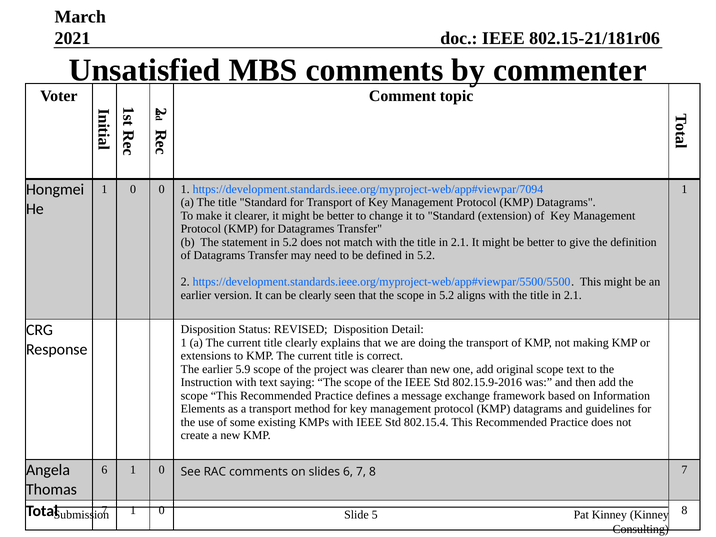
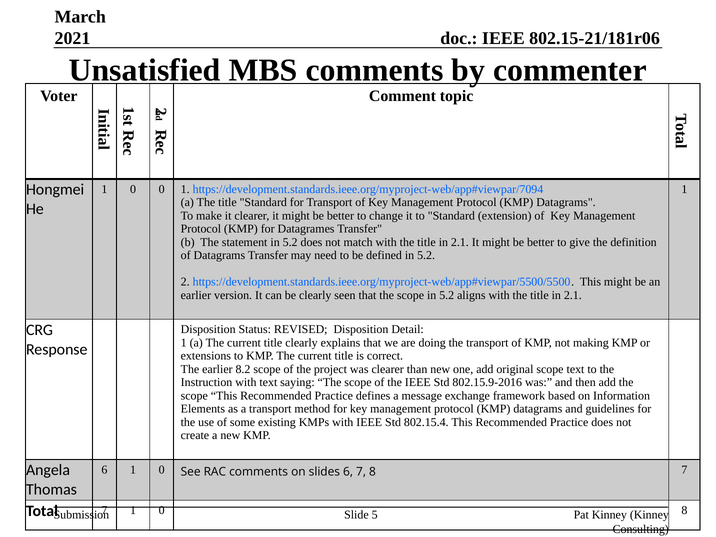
5.9: 5.9 -> 8.2 (243, 369)
